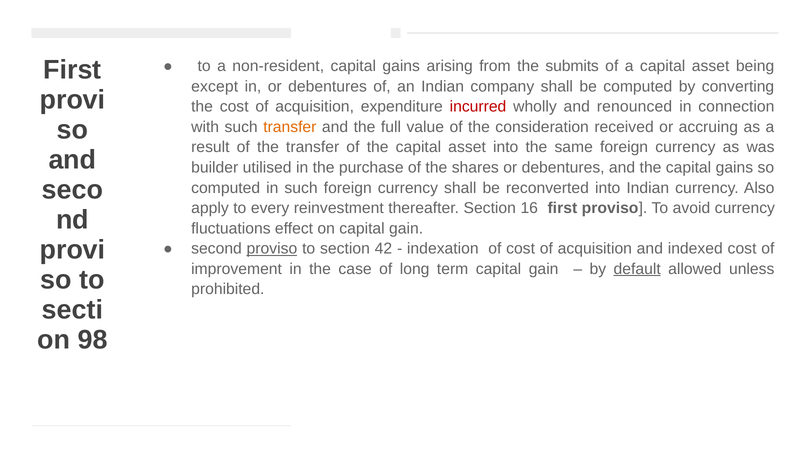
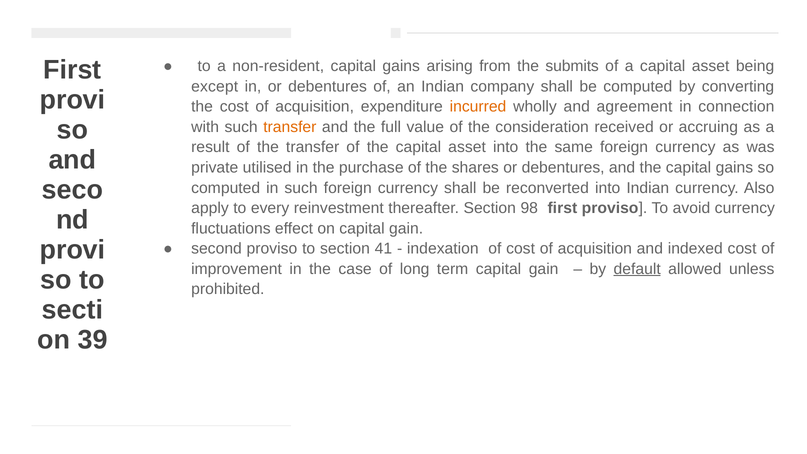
incurred colour: red -> orange (478, 107)
renounced: renounced -> agreement (635, 107)
builder: builder -> private (215, 168)
16: 16 -> 98 (529, 208)
proviso underline: present -> none (272, 249)
42: 42 -> 41 (383, 249)
98: 98 -> 39 (93, 340)
